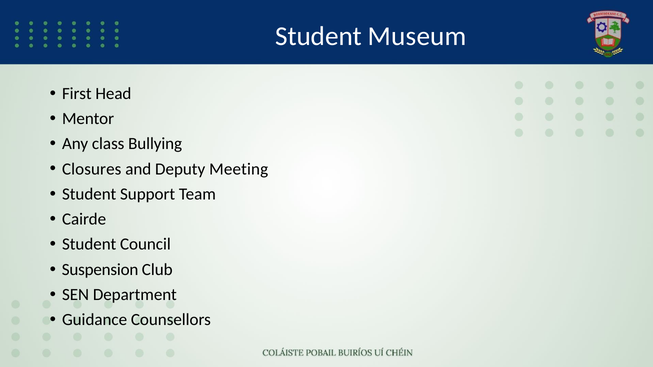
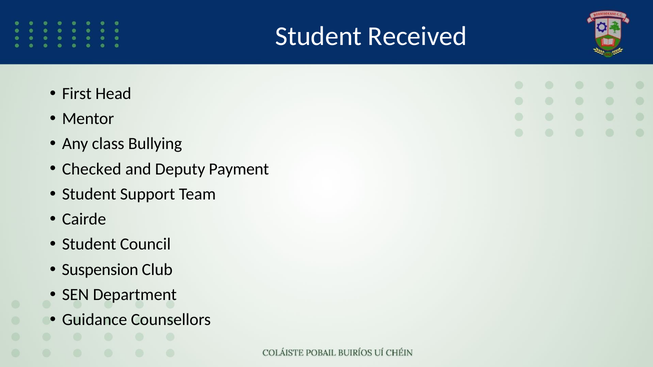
Museum: Museum -> Received (417, 37)
Closures: Closures -> Checked (92, 169)
Meeting: Meeting -> Payment (239, 169)
